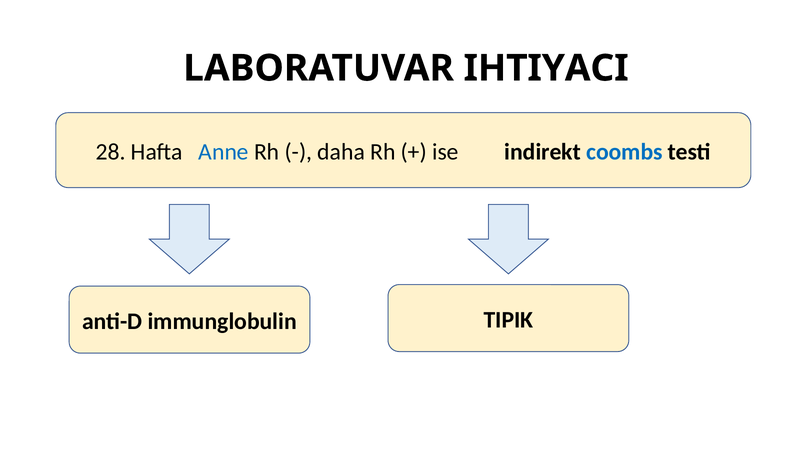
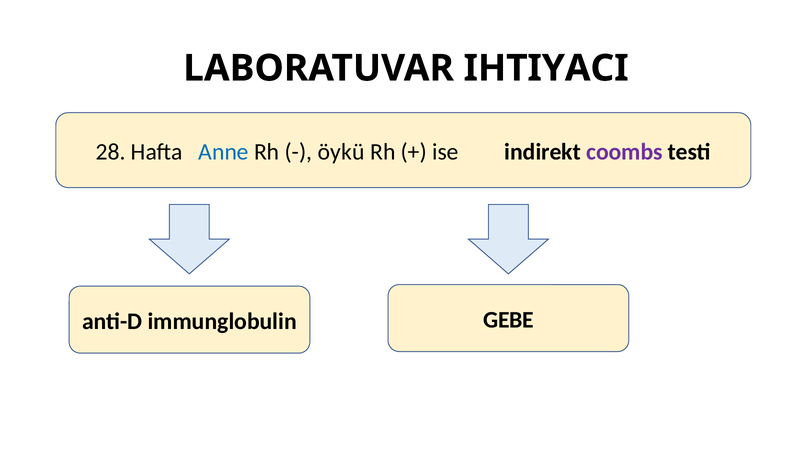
daha: daha -> öykü (341, 152)
coombs colour: blue -> purple (624, 152)
TIPIK: TIPIK -> GEBE (509, 320)
